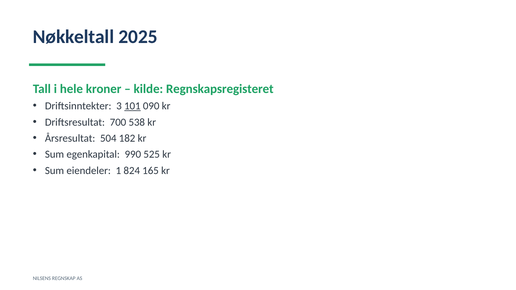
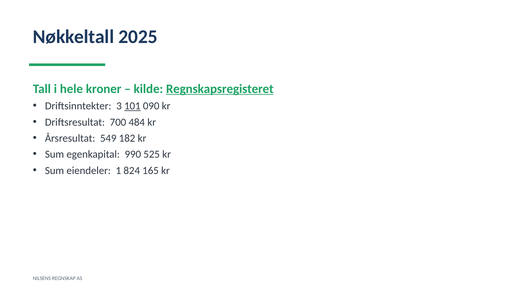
Regnskapsregisteret underline: none -> present (220, 89)
538: 538 -> 484 (137, 122)
504: 504 -> 549 (108, 138)
